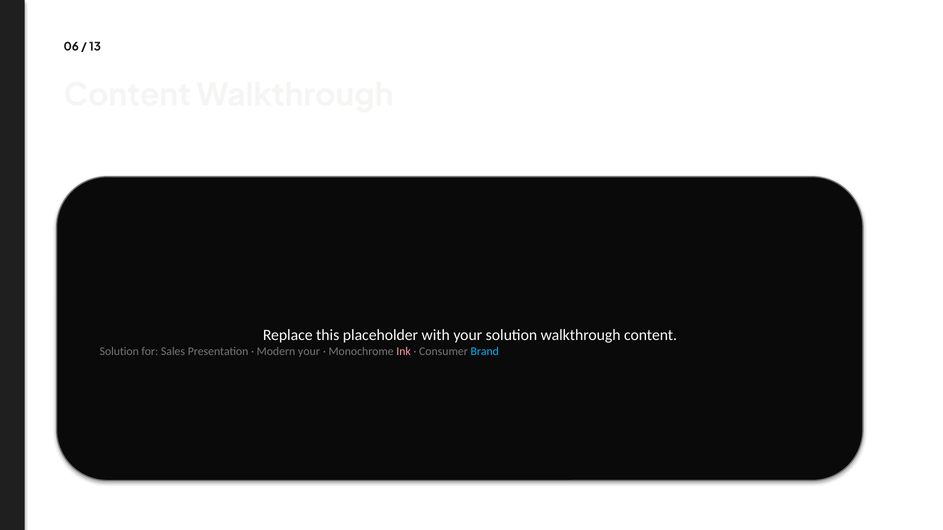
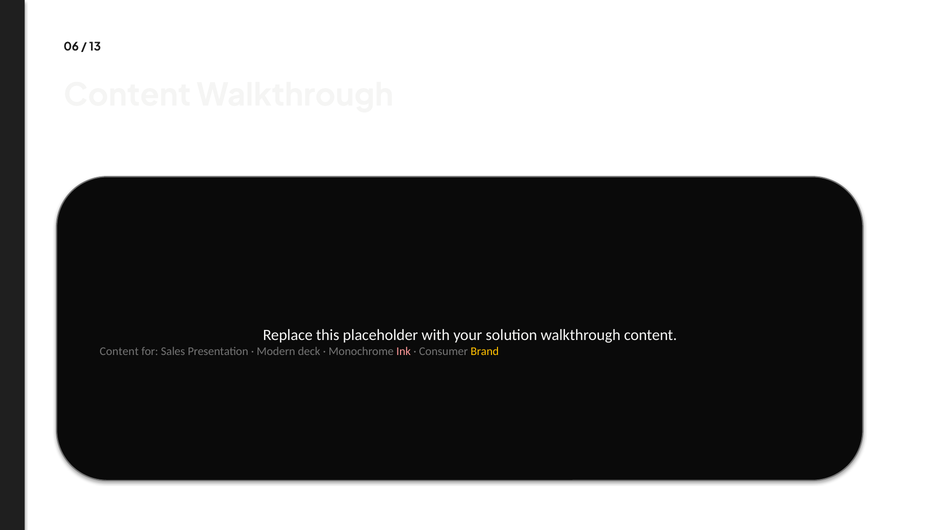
Solution: Solution -> Content (119, 351)
Modern your: your -> deck (309, 351)
Brand colour: light blue -> yellow (485, 351)
